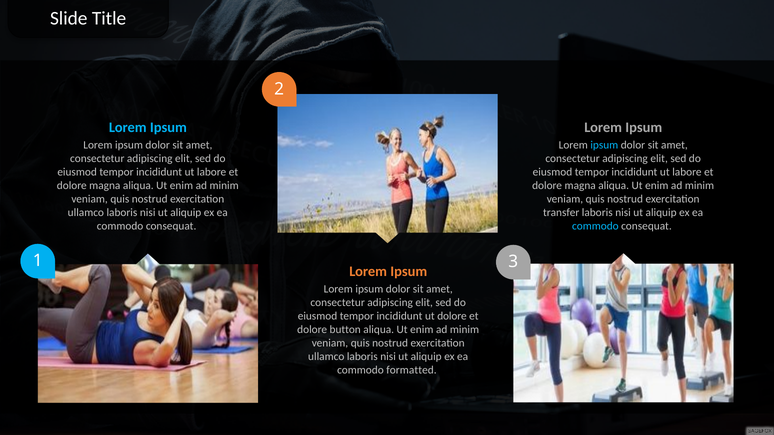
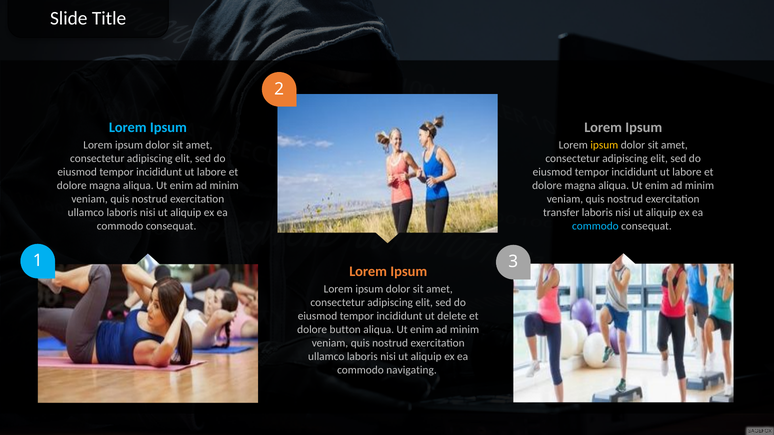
ipsum colour: light blue -> yellow (604, 145)
ut dolore: dolore -> delete (452, 316)
formatted: formatted -> navigating (412, 370)
